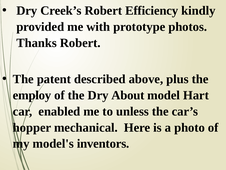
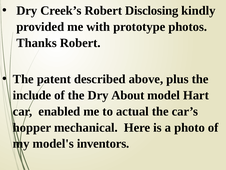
Efficiency: Efficiency -> Disclosing (152, 11)
employ: employ -> include (32, 95)
unless: unless -> actual (132, 111)
